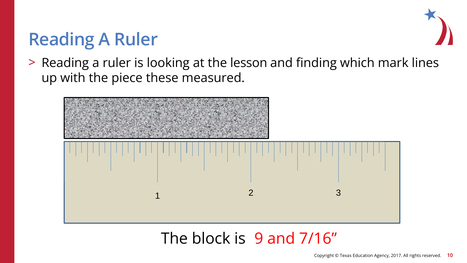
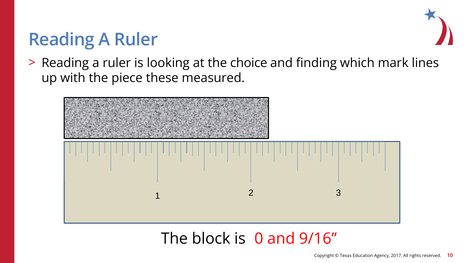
lesson: lesson -> choice (249, 63)
9: 9 -> 0 (259, 238)
7/16: 7/16 -> 9/16 (318, 238)
